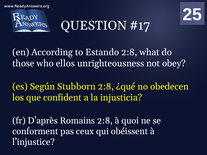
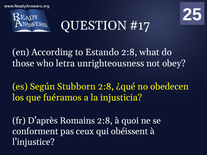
ellos: ellos -> letra (65, 63)
confident: confident -> fuéramos (62, 98)
